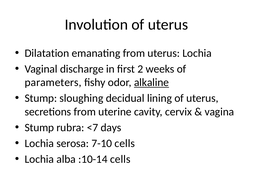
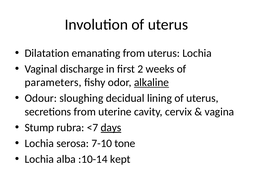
Stump: Stump -> Odour (41, 98)
days underline: none -> present (111, 127)
7-10 cells: cells -> tone (125, 143)
:10-14 cells: cells -> kept (120, 159)
